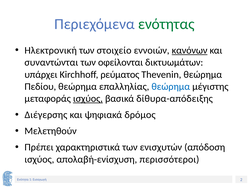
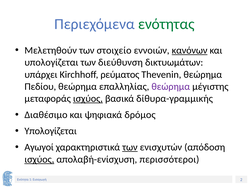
Ηλεκτρονική: Ηλεκτρονική -> Μελετηθούν (51, 50)
συναντώνται: συναντώνται -> υπολογίζεται (51, 62)
οφείλονται: οφείλονται -> διεύθυνση (120, 62)
θεώρημα colour: blue -> purple (171, 86)
δίθυρα-απόδειξης: δίθυρα-απόδειξης -> δίθυρα-γραμμικής (175, 99)
Διέγερσης: Διέγερσης -> Διαθέσιμο (46, 115)
Μελετηθούν: Μελετηθούν -> Υπολογίζεται (51, 131)
Πρέπει: Πρέπει -> Αγωγοί (39, 147)
των underline: none -> present (130, 147)
ισχύος underline: none -> present (39, 159)
